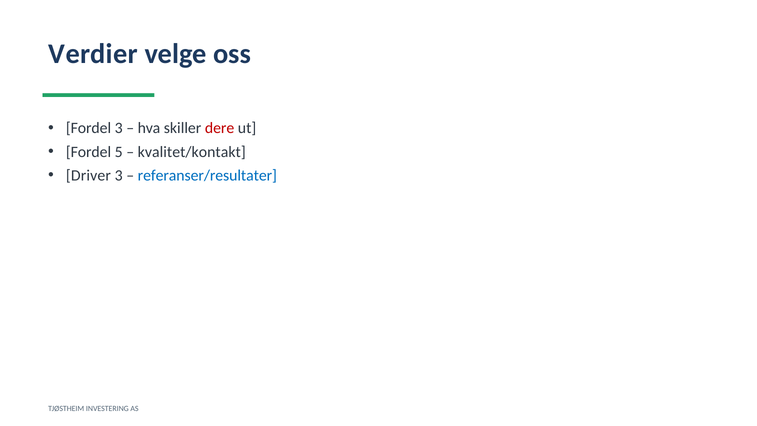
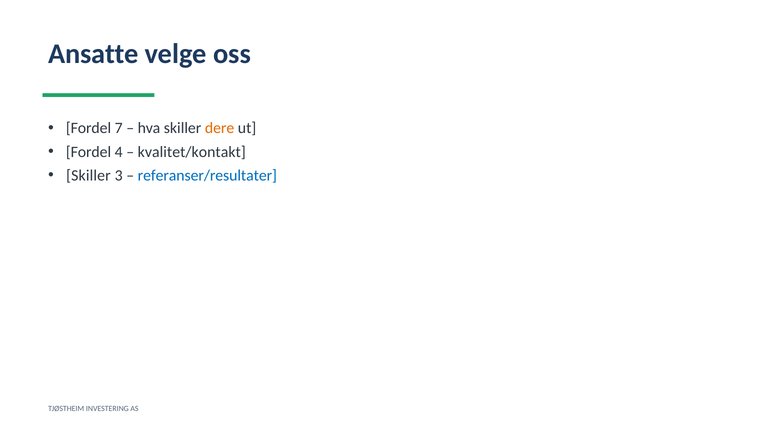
Verdier: Verdier -> Ansatte (93, 54)
Fordel 3: 3 -> 7 (119, 128)
dere colour: red -> orange (220, 128)
5: 5 -> 4 (119, 152)
Driver: Driver -> Skiller (88, 176)
